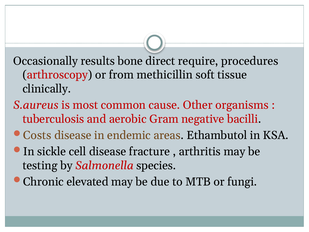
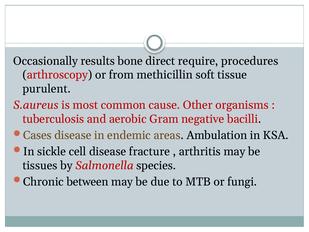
clinically: clinically -> purulent (47, 89)
Costs: Costs -> Cases (37, 135)
Ethambutol: Ethambutol -> Ambulation (217, 135)
testing: testing -> tissues (40, 165)
elevated: elevated -> between (88, 182)
